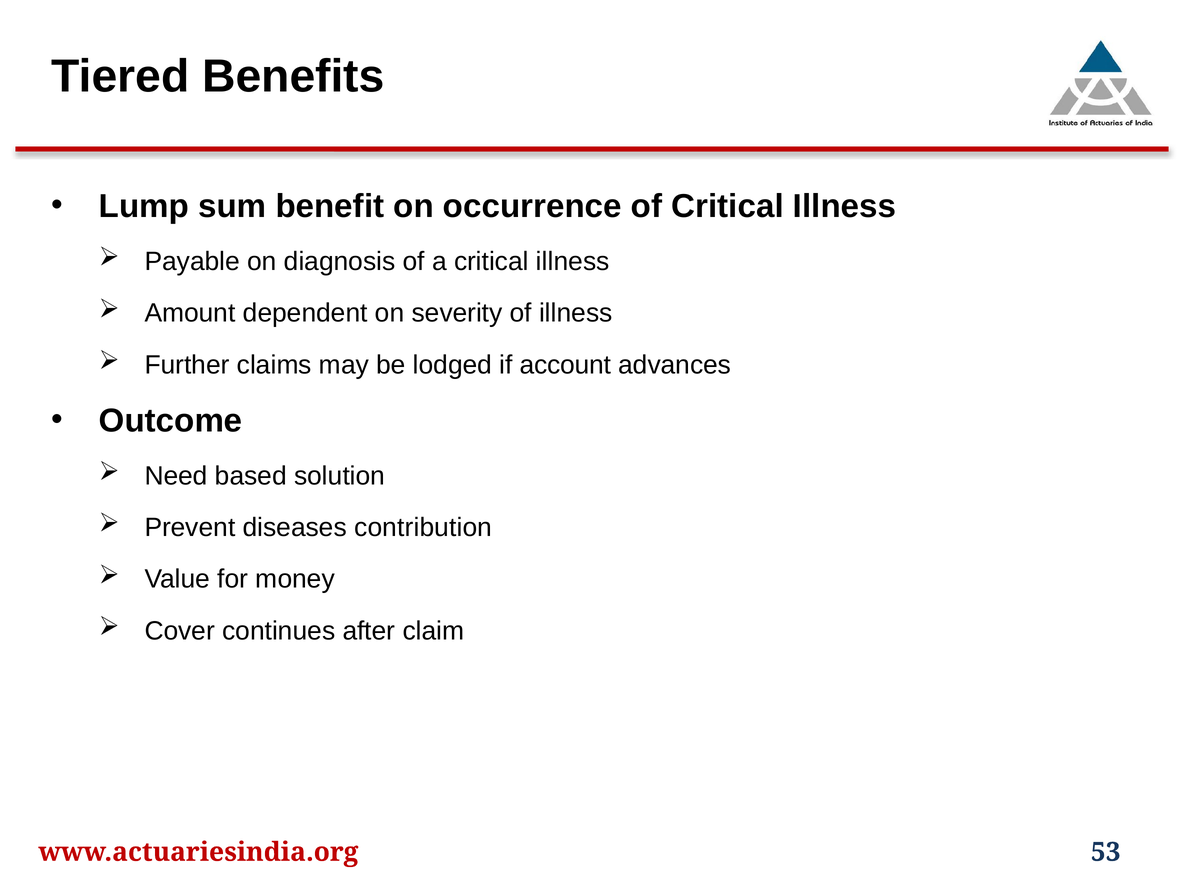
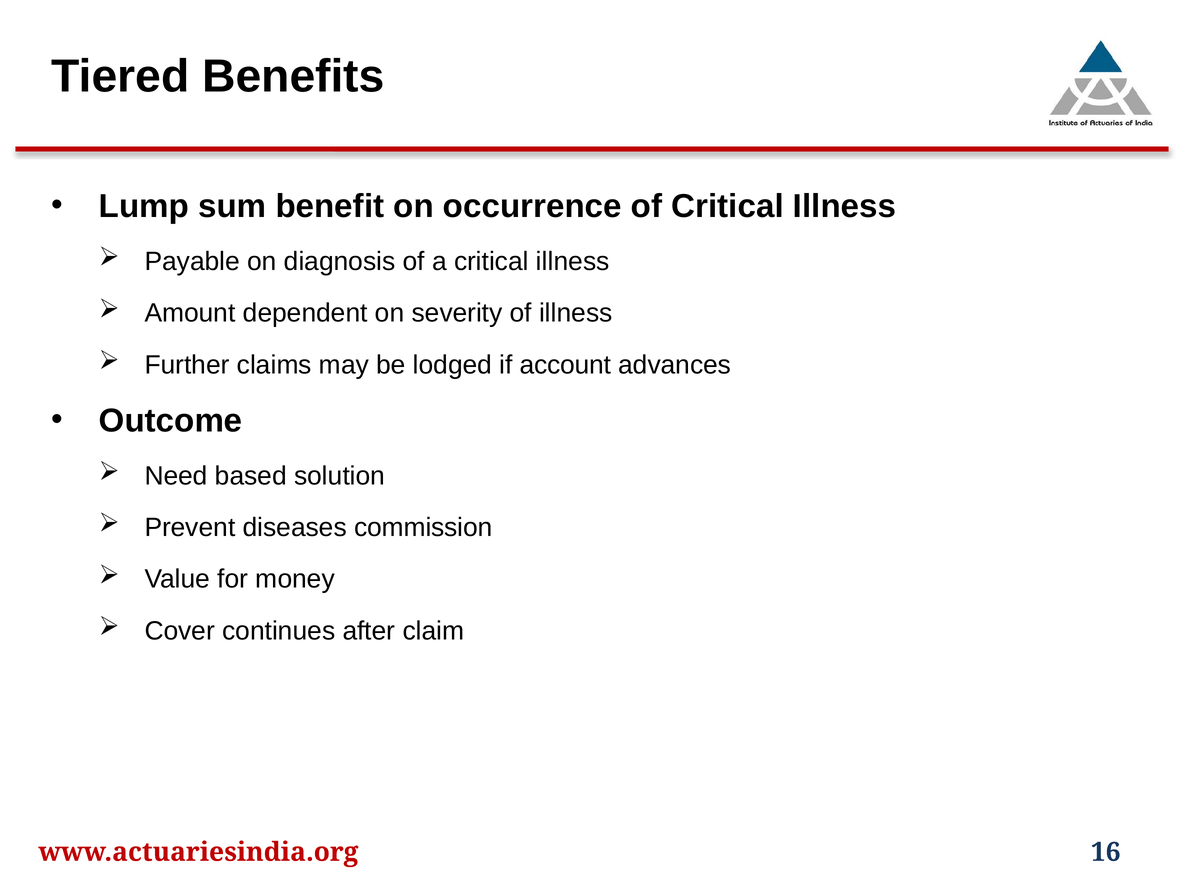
contribution: contribution -> commission (423, 528)
53: 53 -> 16 (1106, 852)
